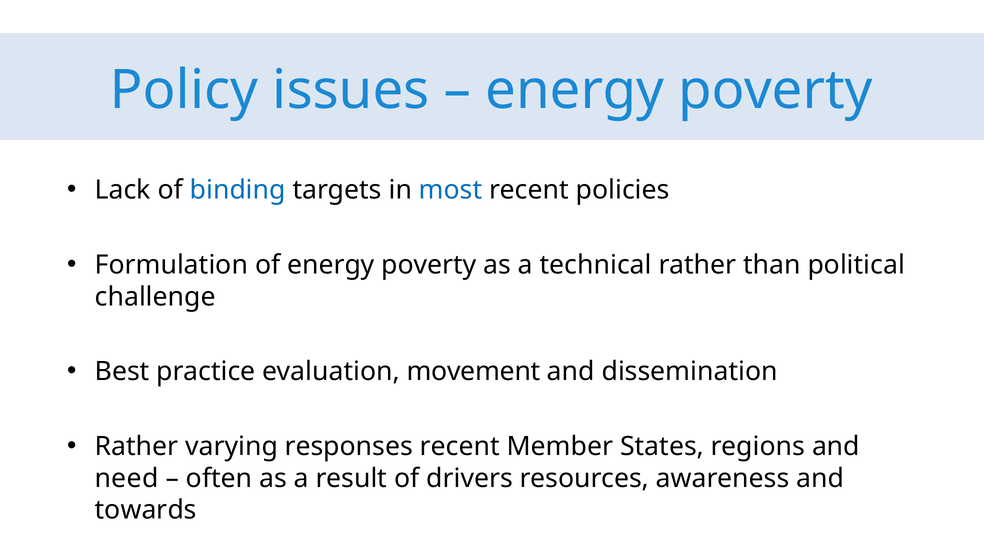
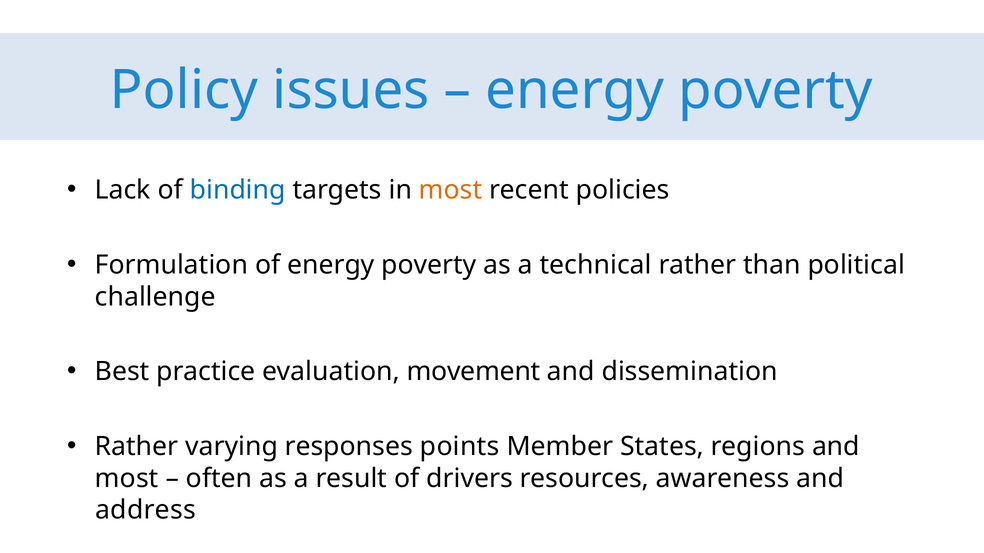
most colour: blue -> orange (451, 190)
responses recent: recent -> points (460, 447)
need: need -> most (127, 479)
towards: towards -> address (146, 511)
